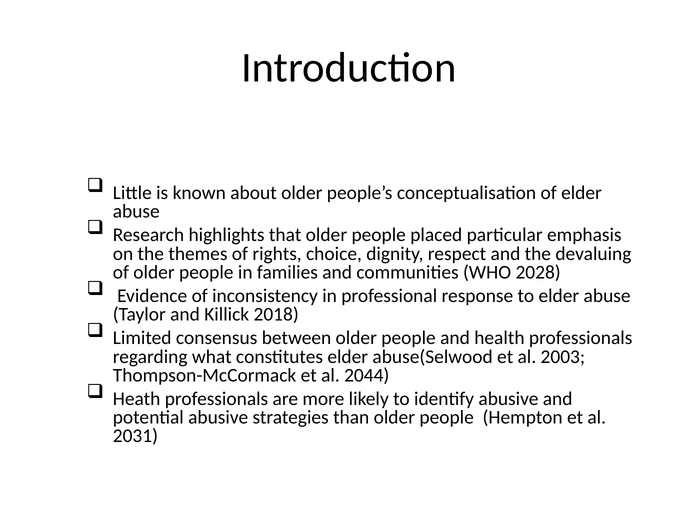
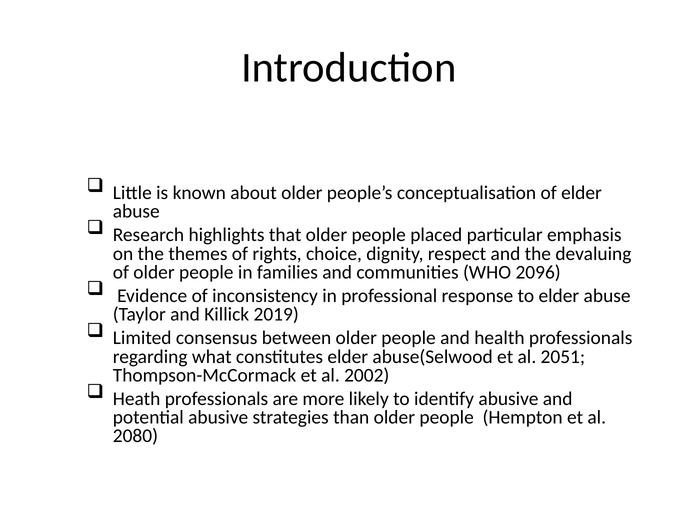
2028: 2028 -> 2096 (538, 273)
2018: 2018 -> 2019 (276, 315)
2003: 2003 -> 2051 (563, 357)
2044: 2044 -> 2002 (367, 376)
2031: 2031 -> 2080 (135, 436)
